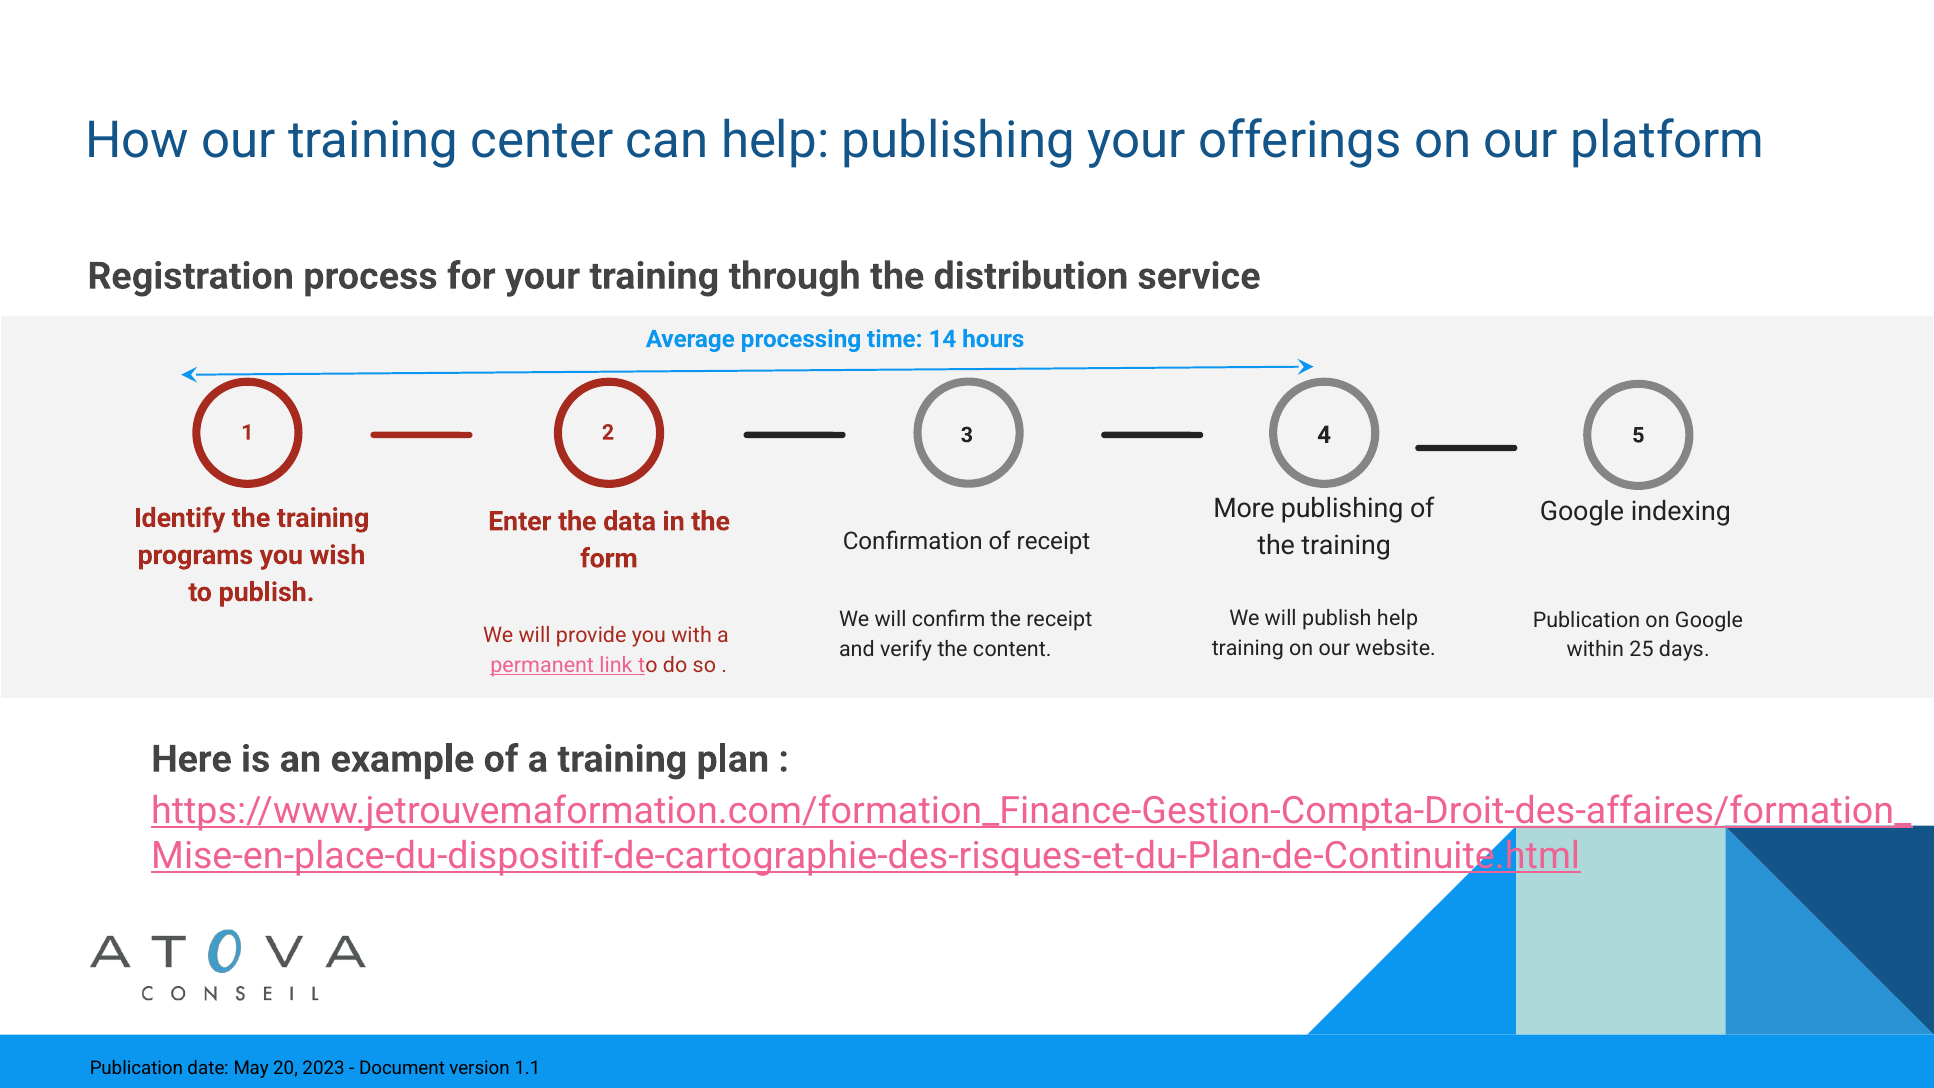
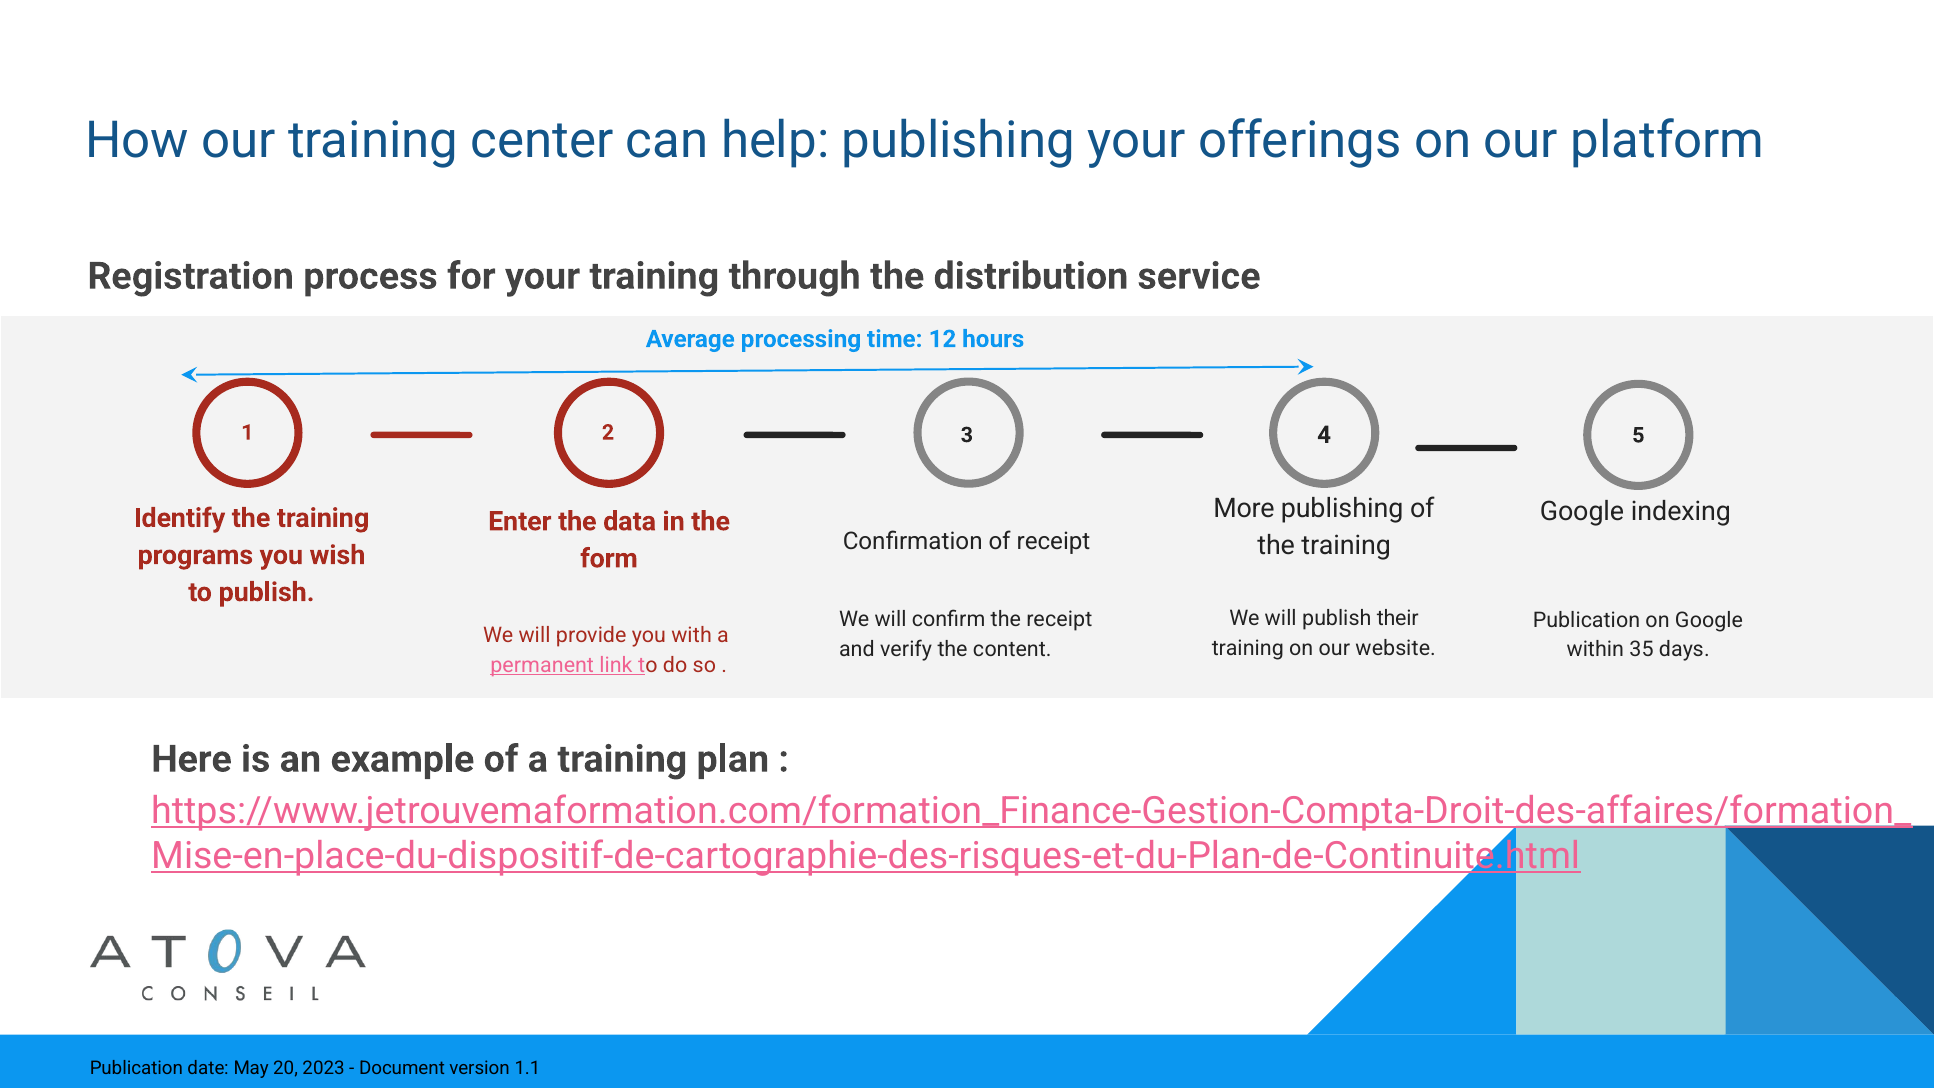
14: 14 -> 12 (942, 339)
publish help: help -> their (1398, 619)
25: 25 -> 35 (1642, 650)
